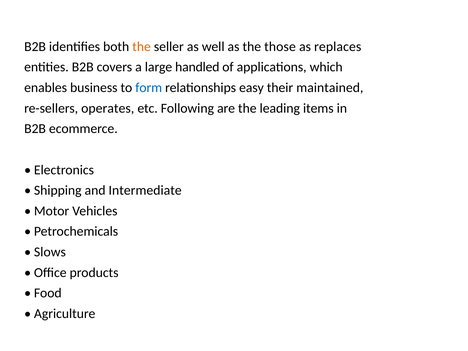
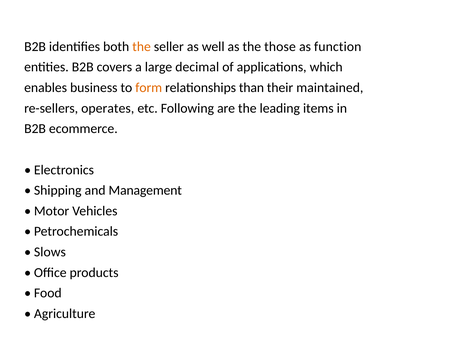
replaces: replaces -> function (338, 47)
handled: handled -> decimal (197, 67)
form colour: blue -> orange (149, 88)
easy: easy -> than (251, 88)
Intermediate: Intermediate -> Management (145, 190)
